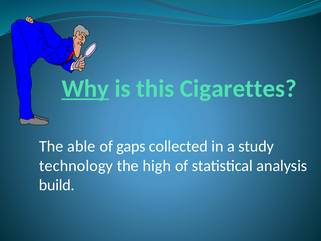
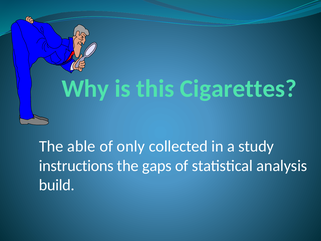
Why underline: present -> none (85, 88)
gaps: gaps -> only (131, 146)
technology: technology -> instructions (76, 166)
high: high -> gaps (157, 166)
